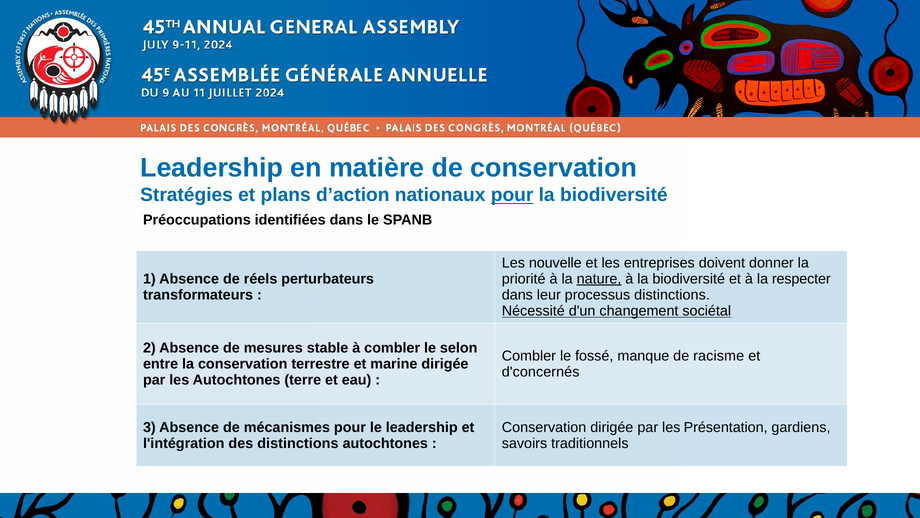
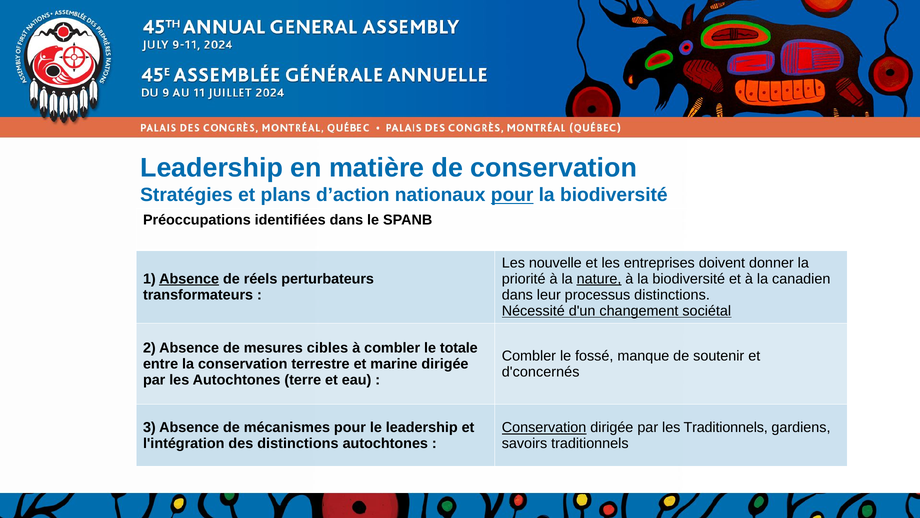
Absence underline: none -> present (189, 279)
respecter: respecter -> canadien (801, 279)
stable: stable -> cibles (328, 348)
selon: selon -> totale (459, 348)
racisme: racisme -> soutenir (719, 356)
Conservation underline: none -> present (544, 427)
les Présentation: Présentation -> Traditionnels (726, 427)
